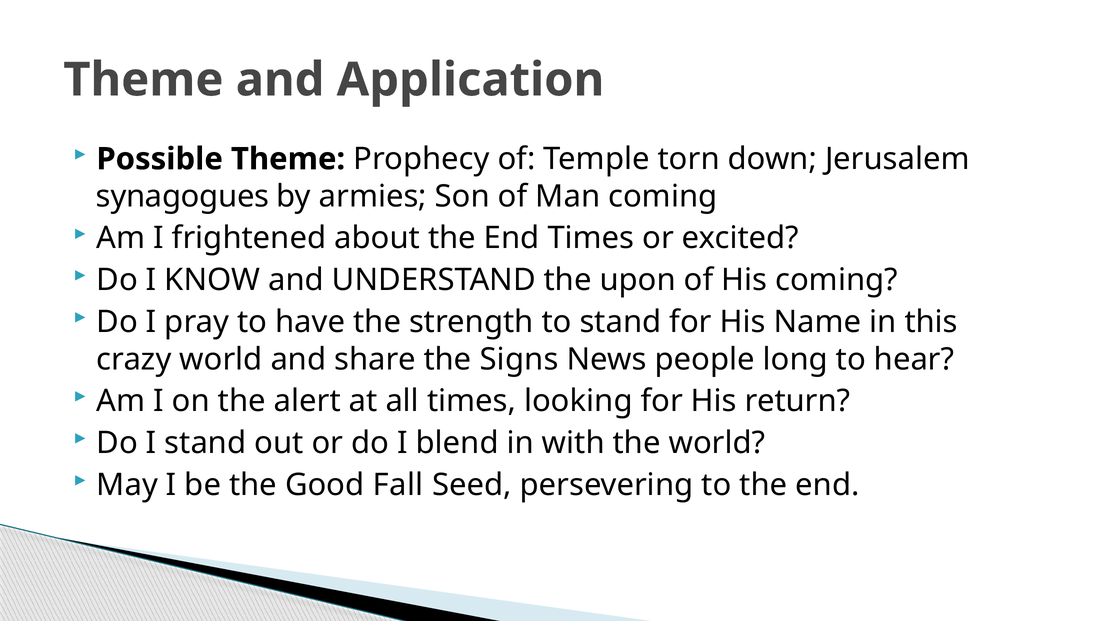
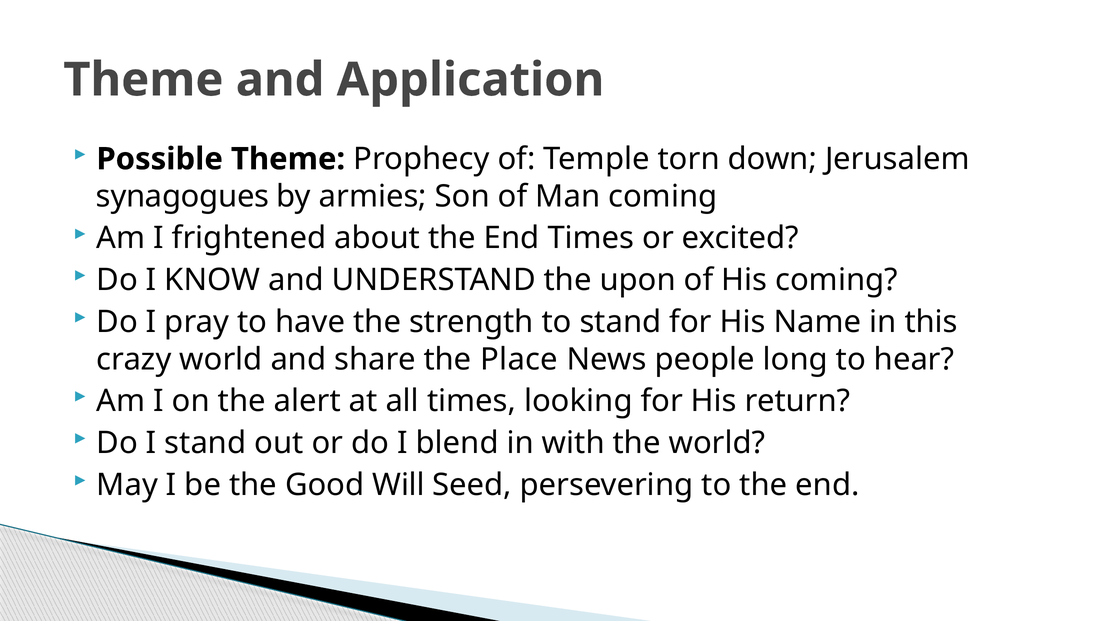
Signs: Signs -> Place (519, 359)
Fall: Fall -> Will (398, 485)
